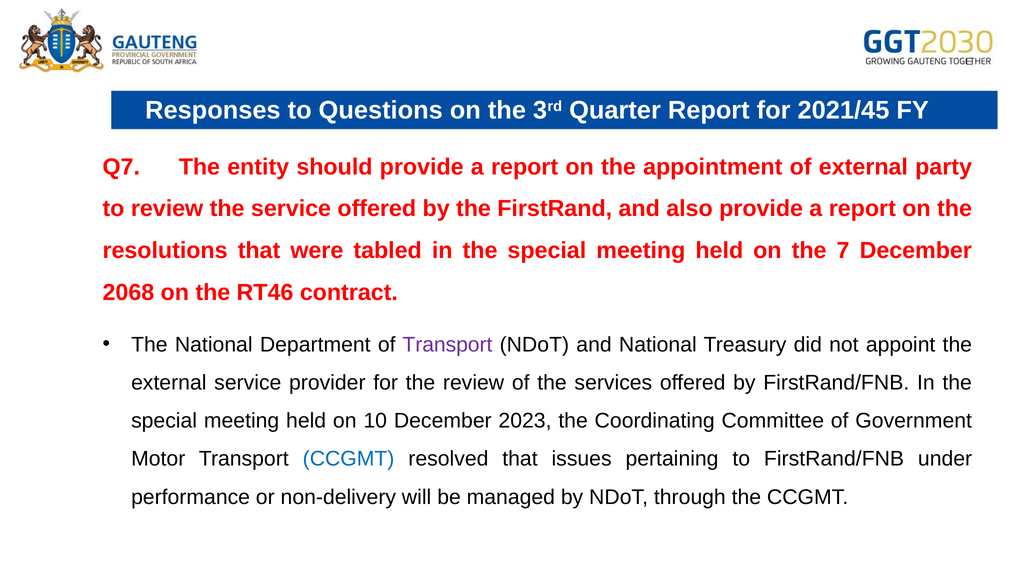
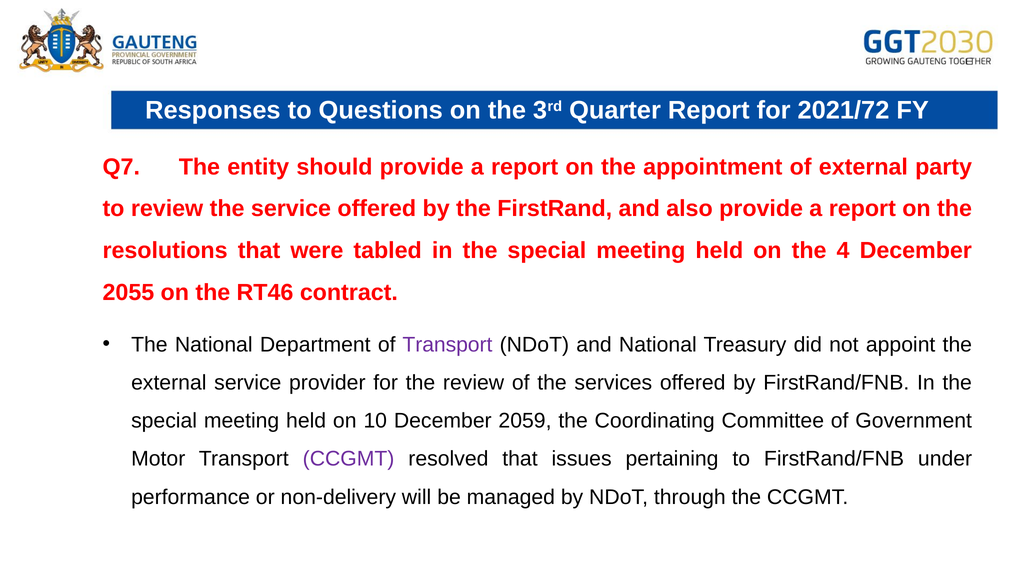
2021/45: 2021/45 -> 2021/72 (843, 110)
7: 7 -> 4 (843, 250)
2068: 2068 -> 2055 (128, 292)
2023: 2023 -> 2059 (525, 420)
CCGMT colour: blue -> purple (349, 459)
